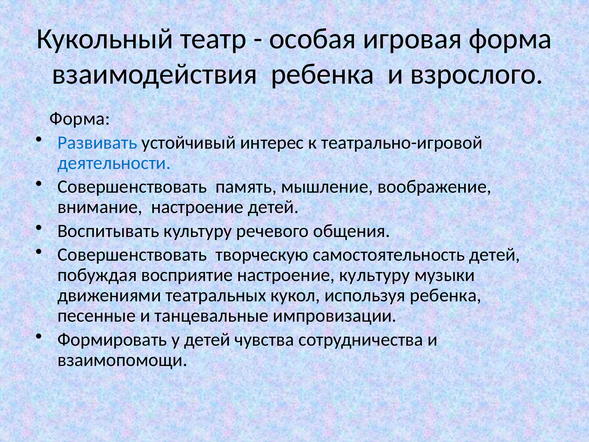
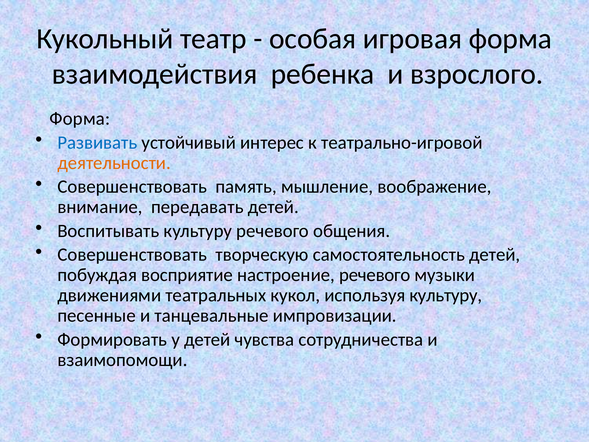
деятельности colour: blue -> orange (114, 163)
внимание настроение: настроение -> передавать (197, 207)
настроение культуру: культуру -> речевого (375, 275)
используя ребенка: ребенка -> культуру (446, 295)
